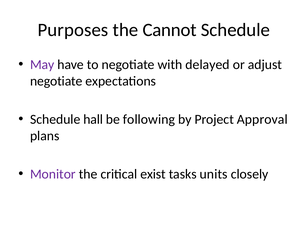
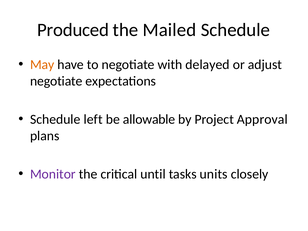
Purposes: Purposes -> Produced (73, 30)
Cannot: Cannot -> Mailed (169, 30)
May colour: purple -> orange (42, 65)
hall: hall -> left (93, 119)
following: following -> allowable (149, 119)
exist: exist -> until (153, 174)
